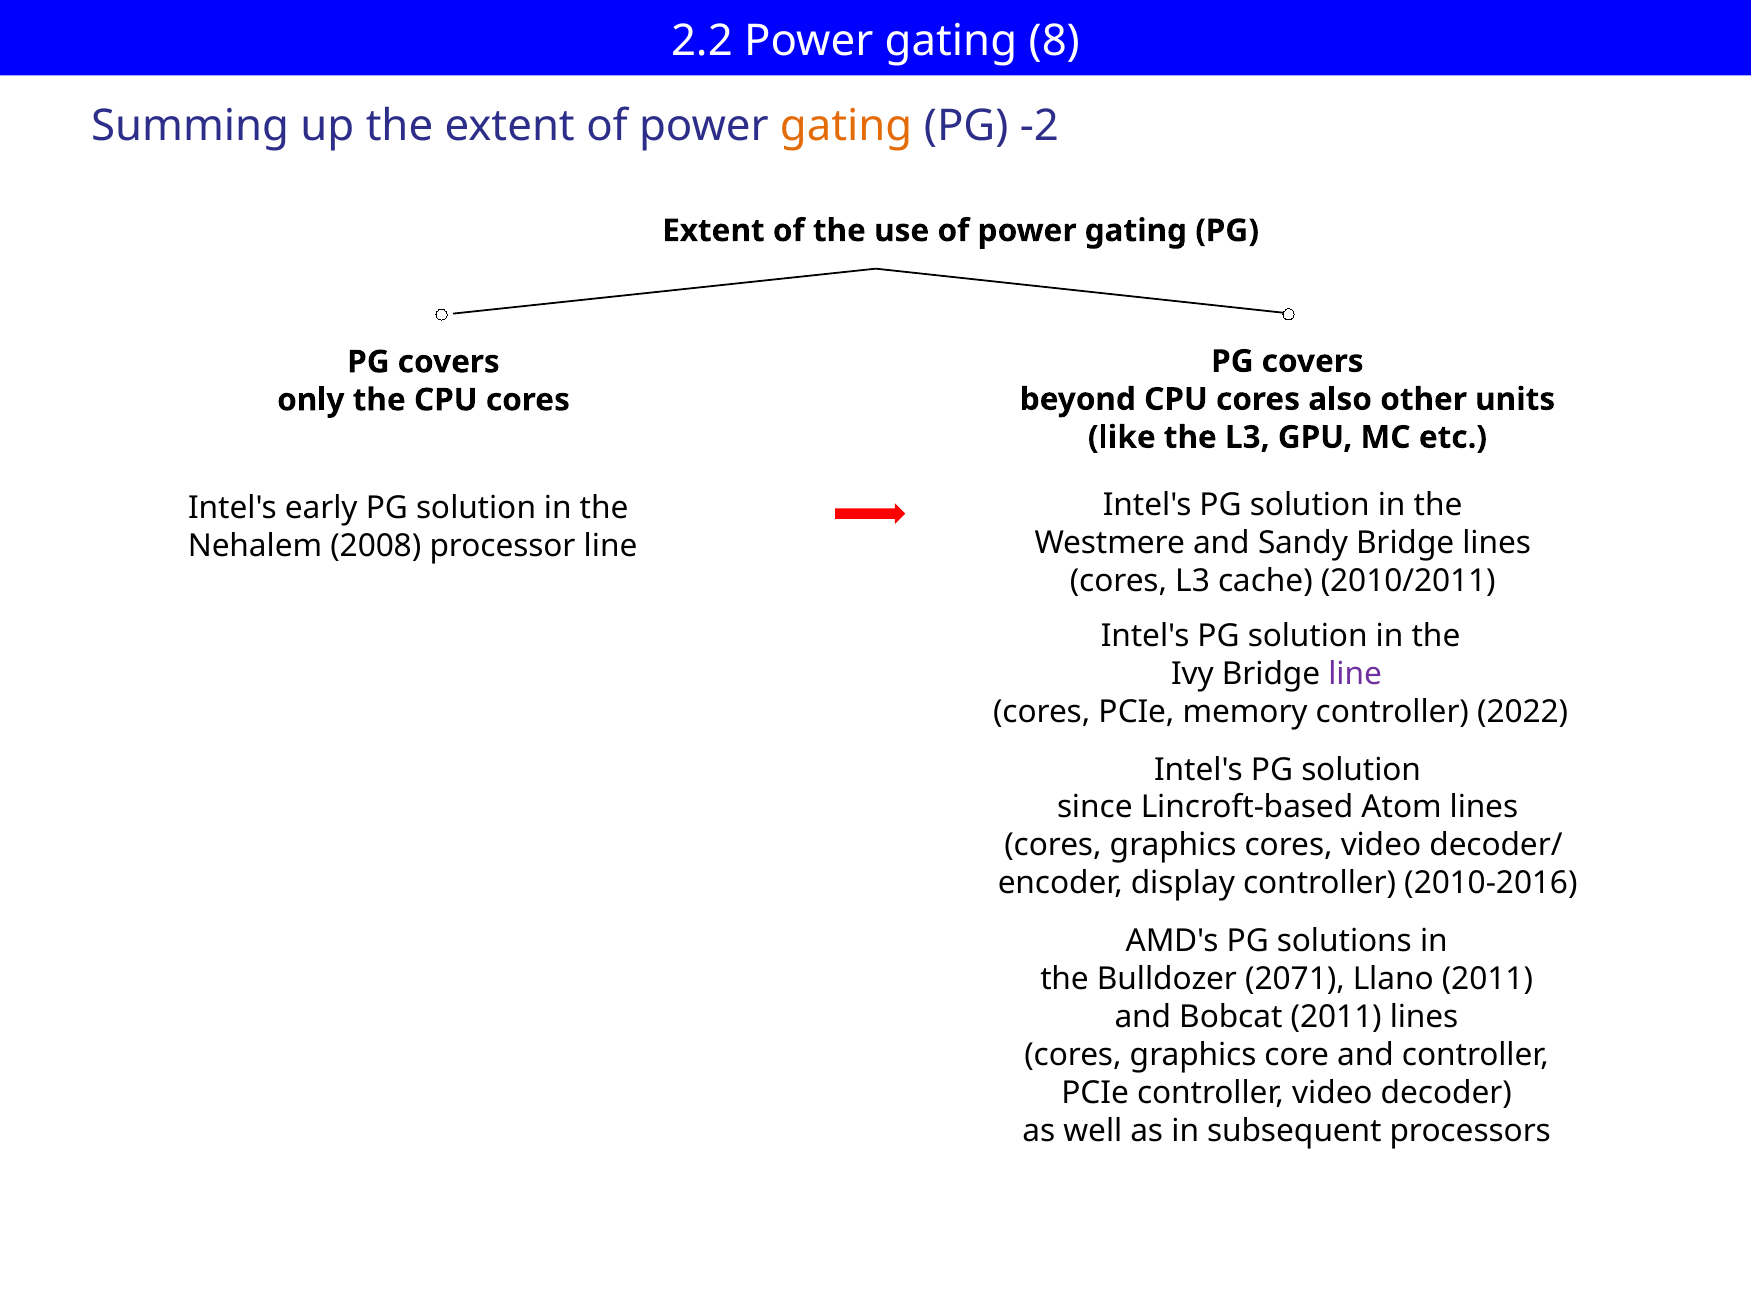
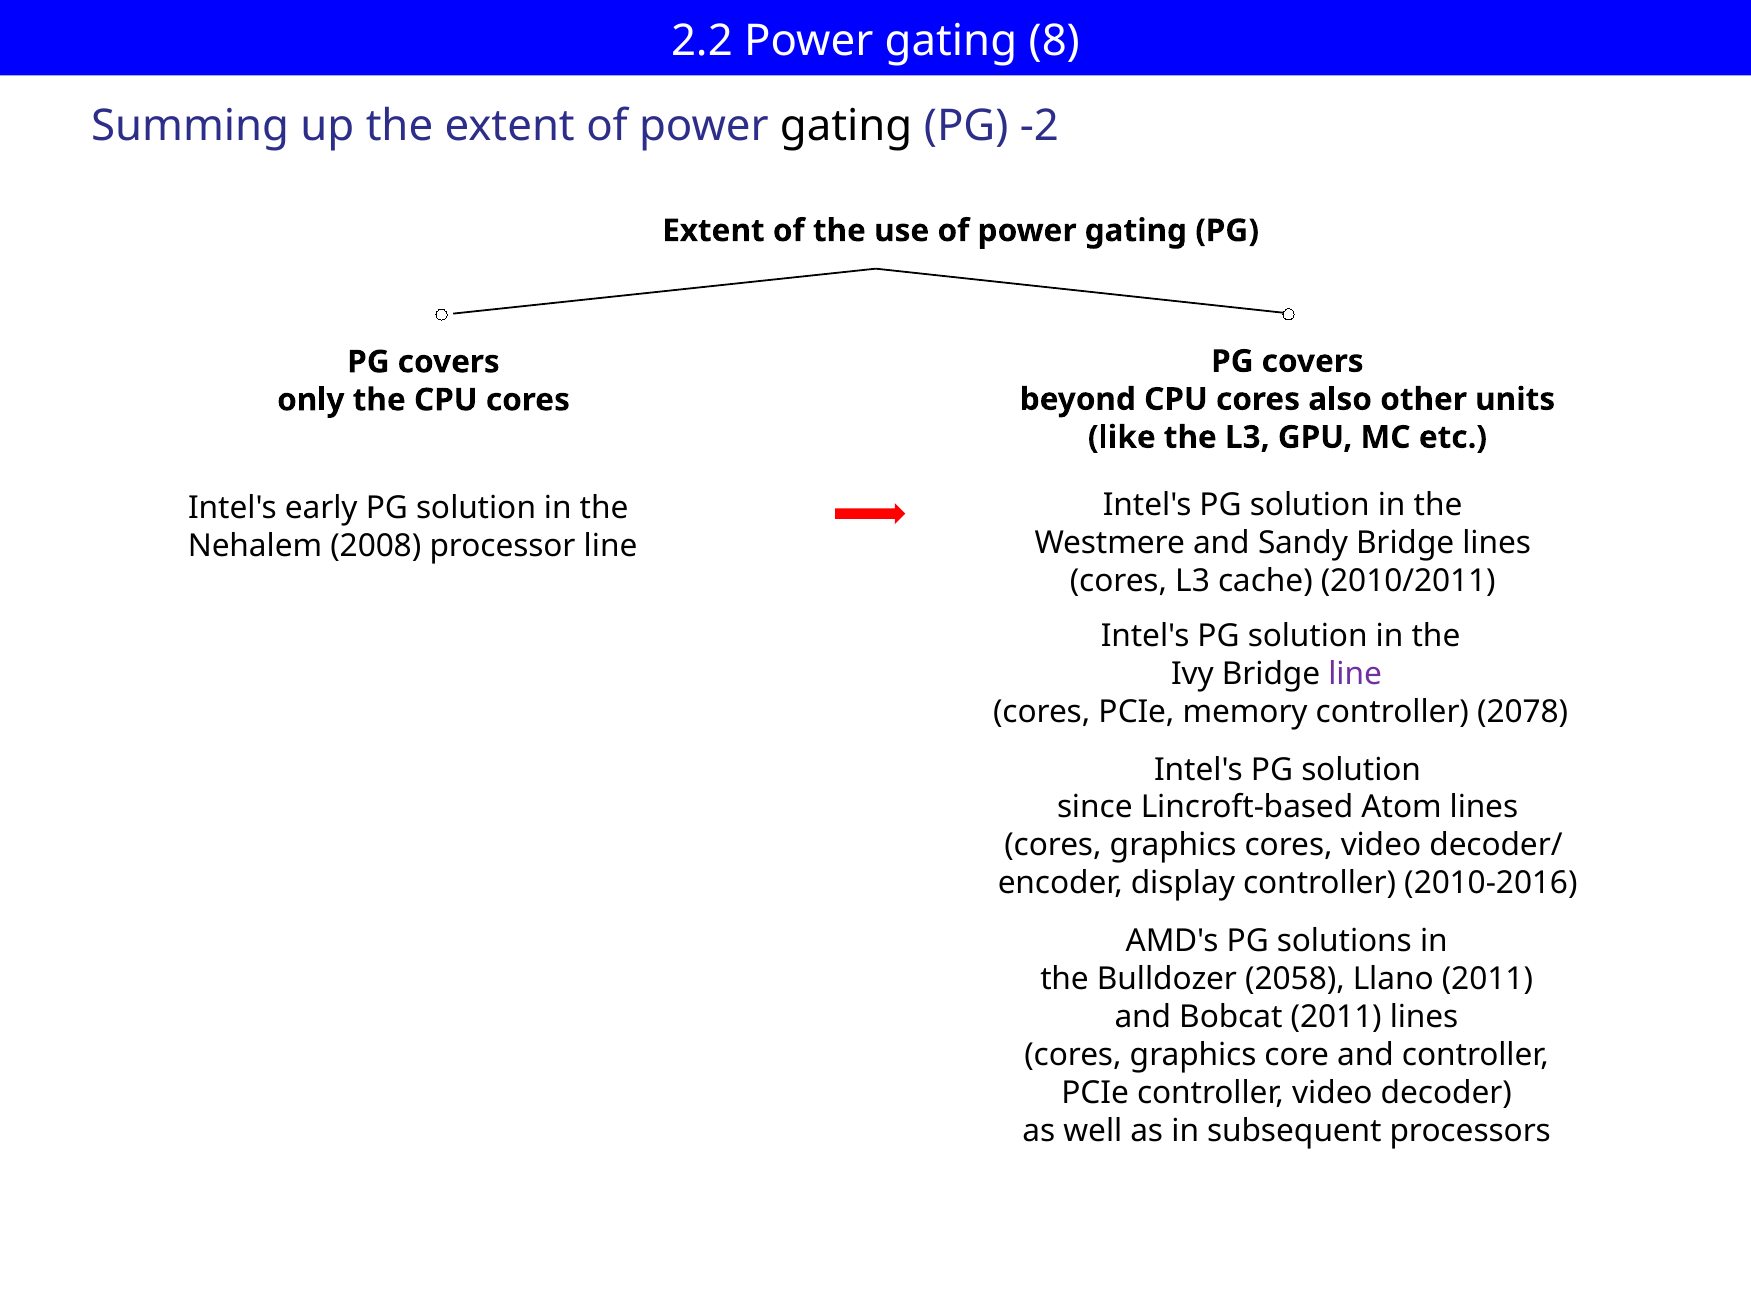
gating colour: orange -> black (846, 126)
2022: 2022 -> 2078 (1523, 712)
2071: 2071 -> 2058 (1295, 980)
